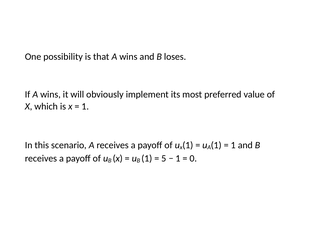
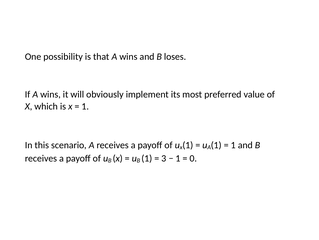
5: 5 -> 3 (164, 158)
